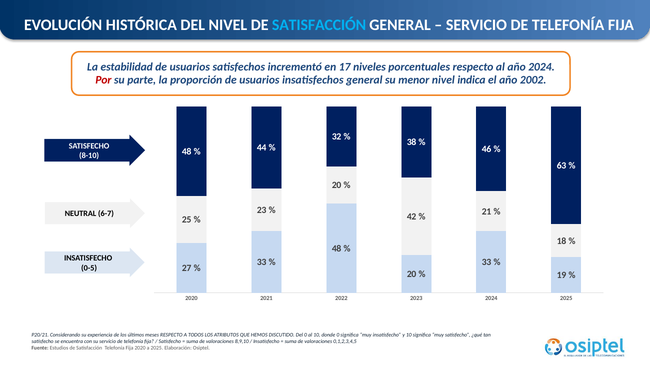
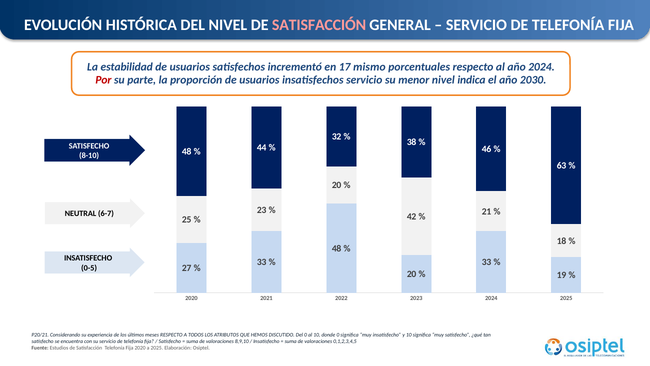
SATISFACCIÓN colour: light blue -> pink (319, 25)
niveles: niveles -> mismo (369, 67)
insatisfechos general: general -> servicio (364, 80)
2002: 2002 -> 2030 (533, 80)
